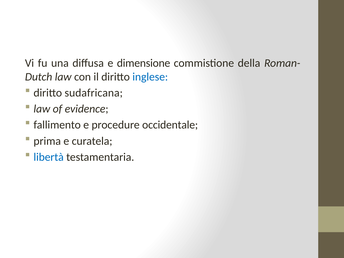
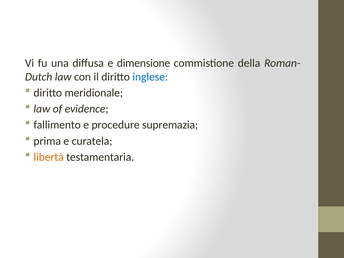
sudafricana: sudafricana -> meridionale (94, 93)
occidentale: occidentale -> supremazia (170, 125)
libertà colour: blue -> orange (49, 157)
